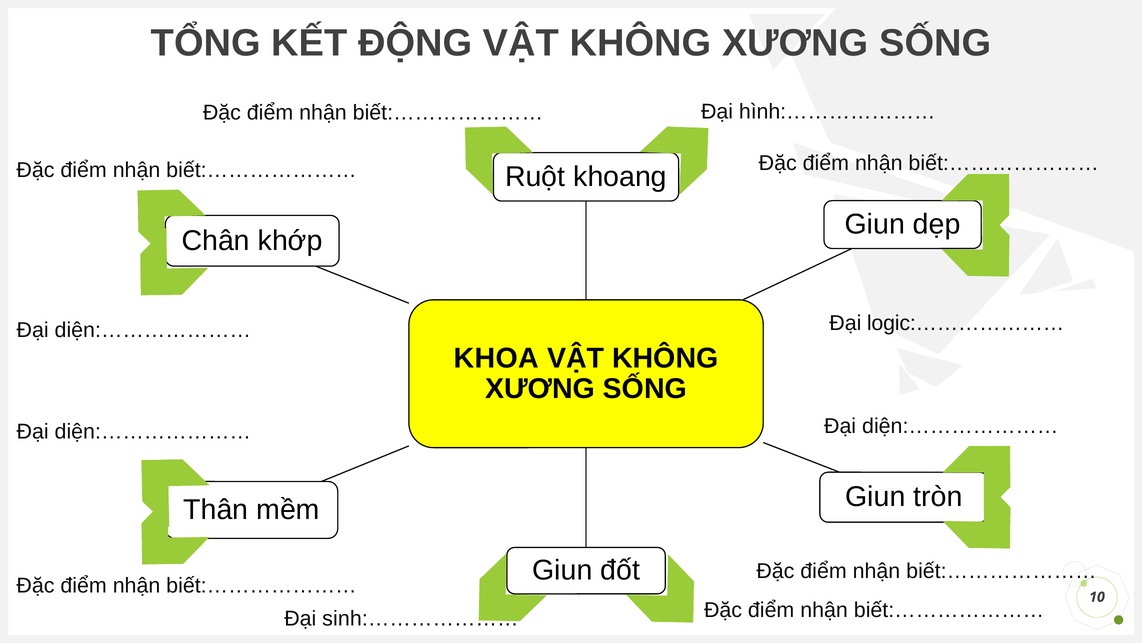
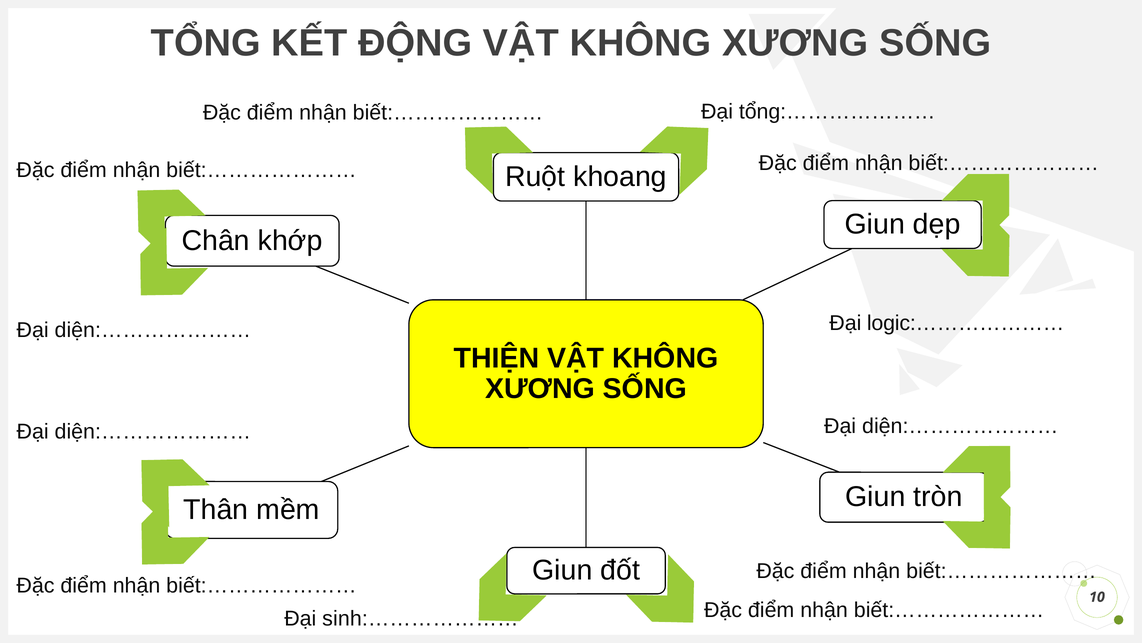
hình:…………………: hình:………………… -> tổng:………………… (837, 112)
KHOA: KHOA -> THIỆN (496, 358)
